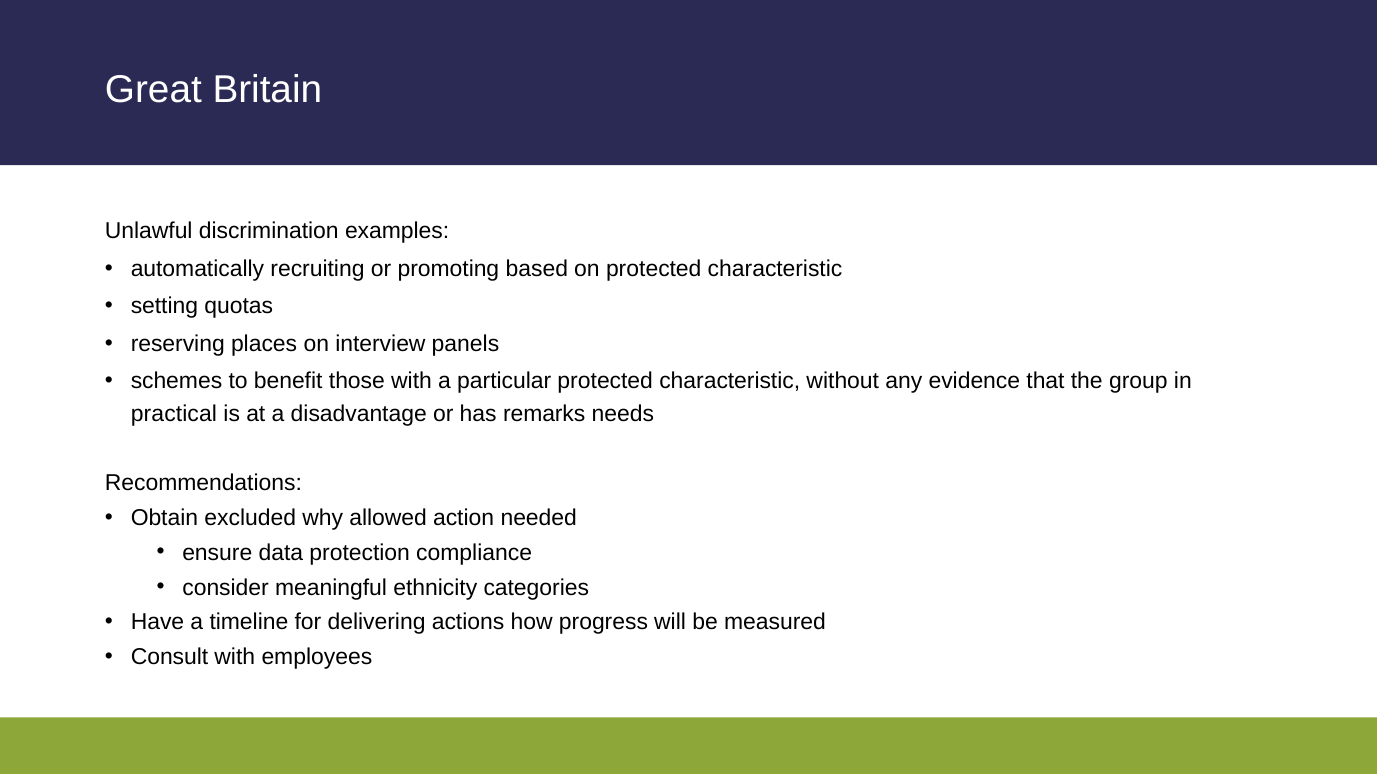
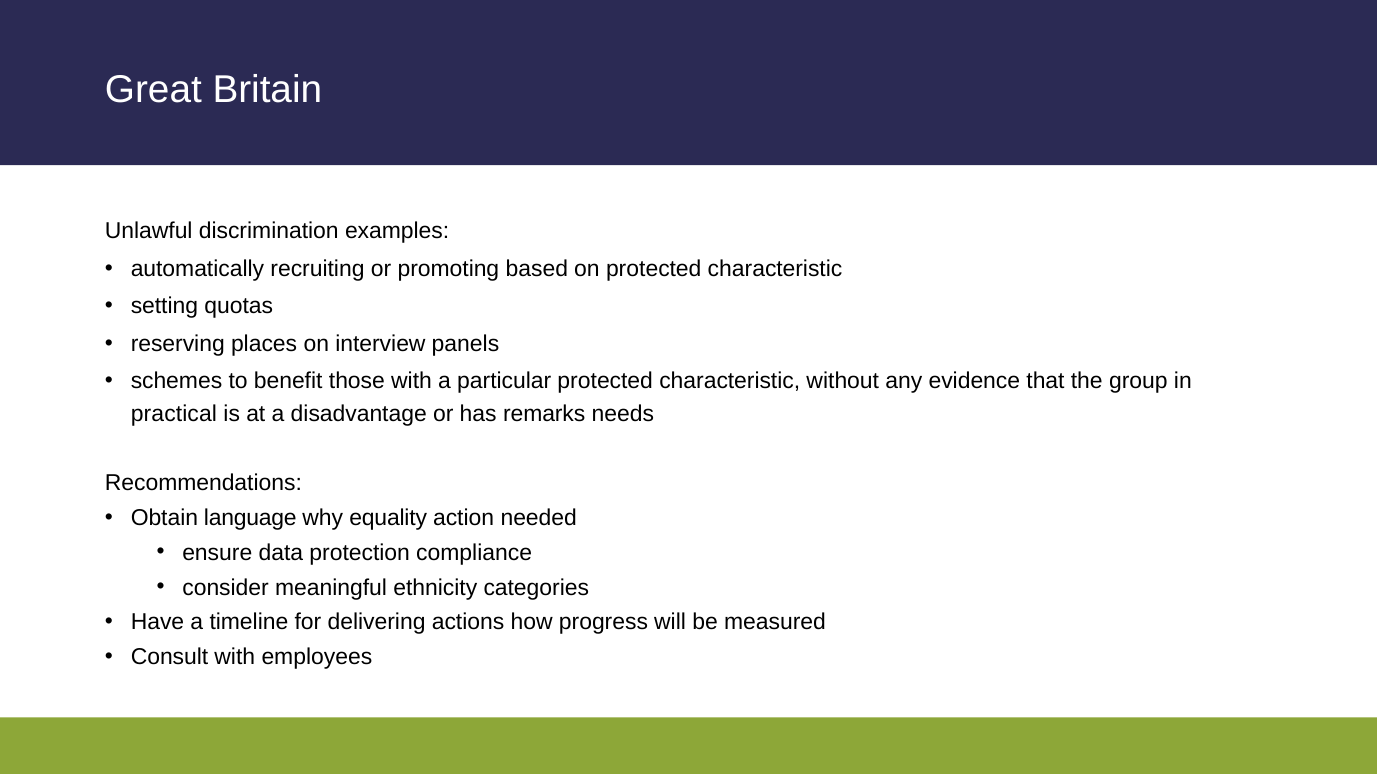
excluded: excluded -> language (250, 518)
allowed: allowed -> equality (388, 518)
